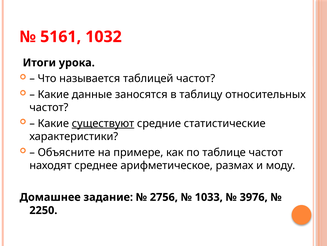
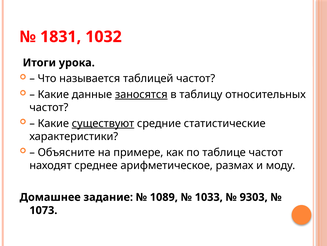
5161: 5161 -> 1831 (61, 37)
заносятся underline: none -> present (141, 94)
2756: 2756 -> 1089 (164, 197)
3976: 3976 -> 9303 (254, 197)
2250: 2250 -> 1073 (43, 210)
